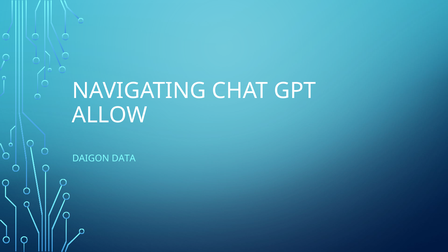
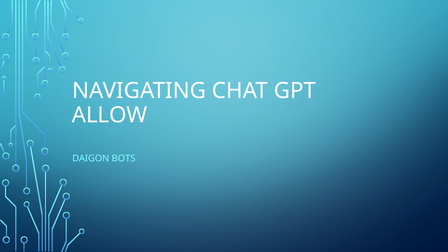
DATA: DATA -> BOTS (124, 158)
